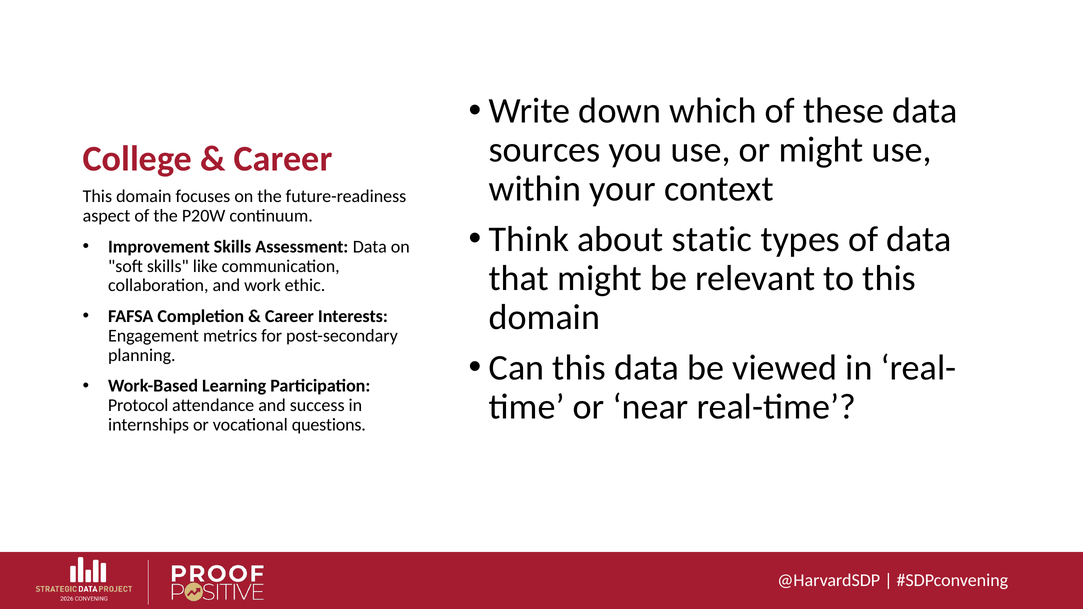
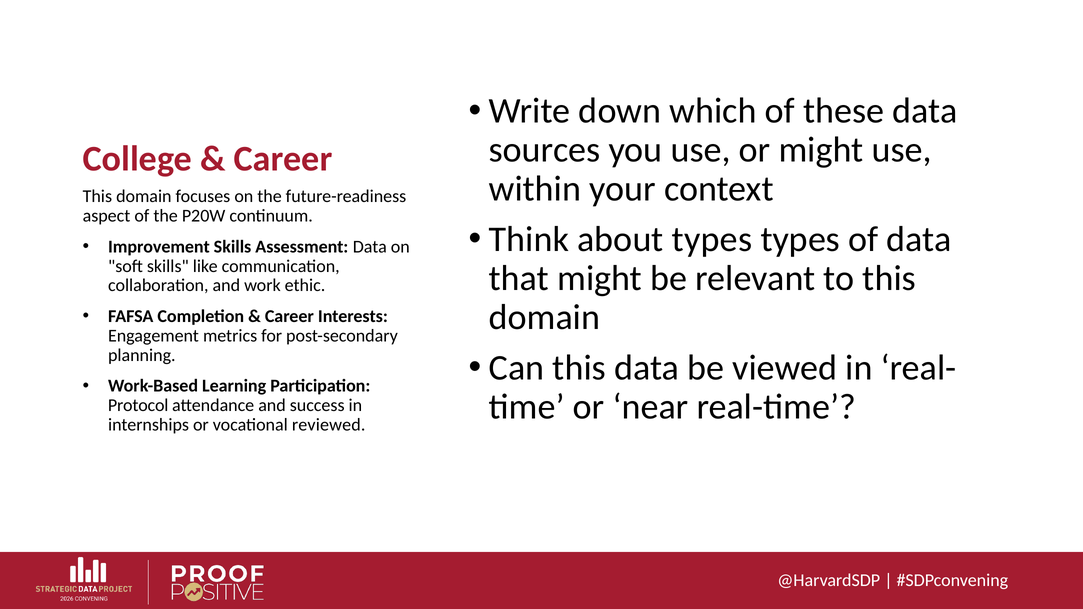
about static: static -> types (712, 239)
questions: questions -> reviewed (329, 425)
